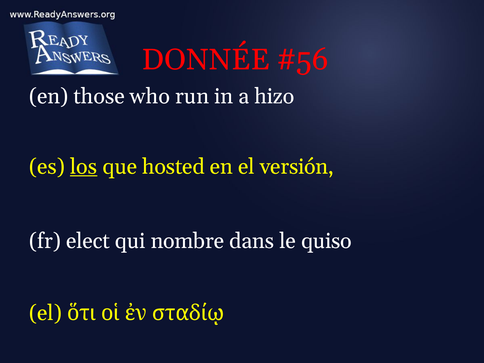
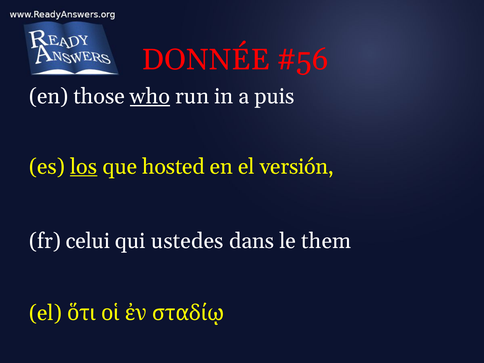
who underline: none -> present (150, 96)
hizo: hizo -> puis (274, 96)
elect: elect -> celui (88, 241)
nombre: nombre -> ustedes (187, 241)
quiso: quiso -> them (326, 241)
